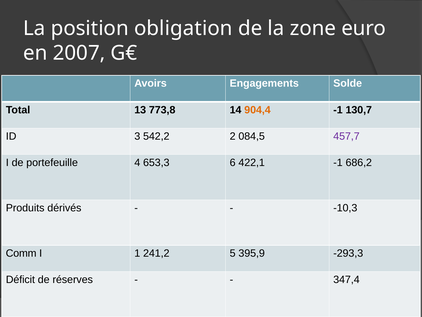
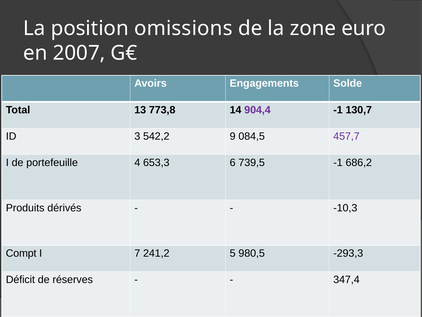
obligation: obligation -> omissions (183, 28)
904,4 colour: orange -> purple (258, 110)
2: 2 -> 9 (233, 136)
422,1: 422,1 -> 739,5 (252, 162)
Comm: Comm -> Compt (21, 253)
1: 1 -> 7 (137, 253)
395,9: 395,9 -> 980,5 (252, 253)
